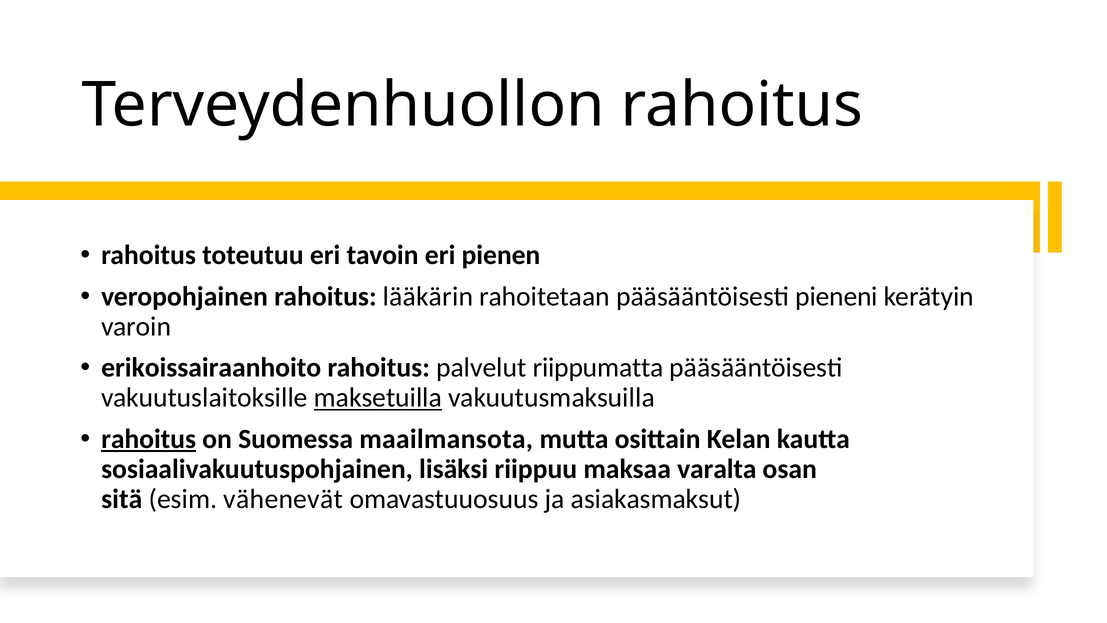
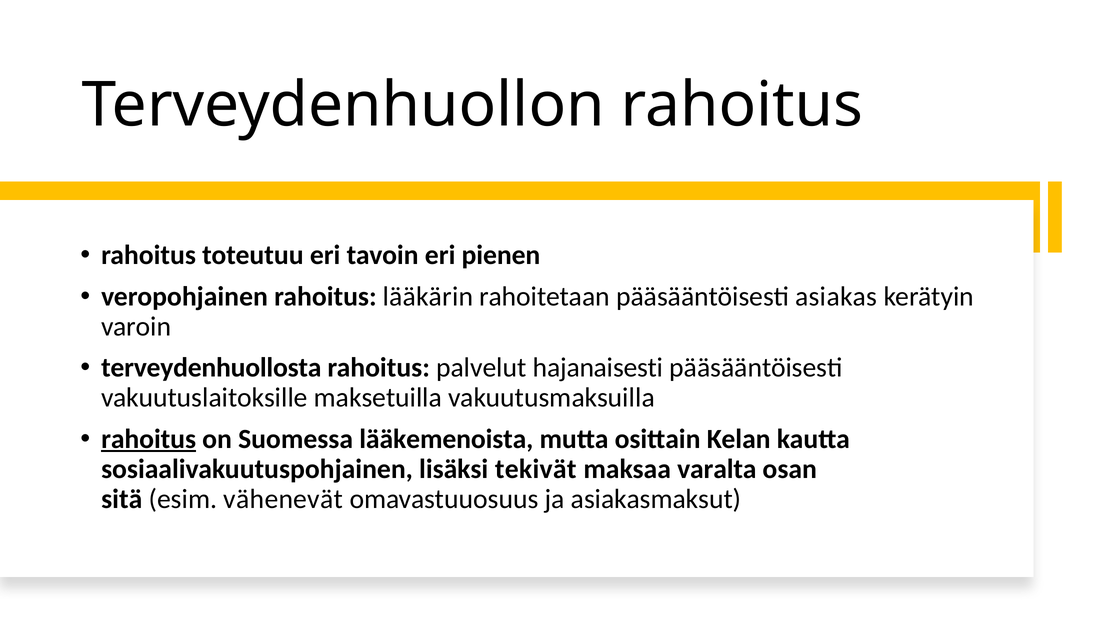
pieneni: pieneni -> asiakas (836, 296)
erikoissairaanhoito: erikoissairaanhoito -> terveydenhuollosta (211, 368)
riippumatta: riippumatta -> hajanaisesti (598, 368)
maksetuilla underline: present -> none (378, 398)
maailmansota: maailmansota -> lääkemenoista (446, 439)
riippuu: riippuu -> tekivät (536, 469)
